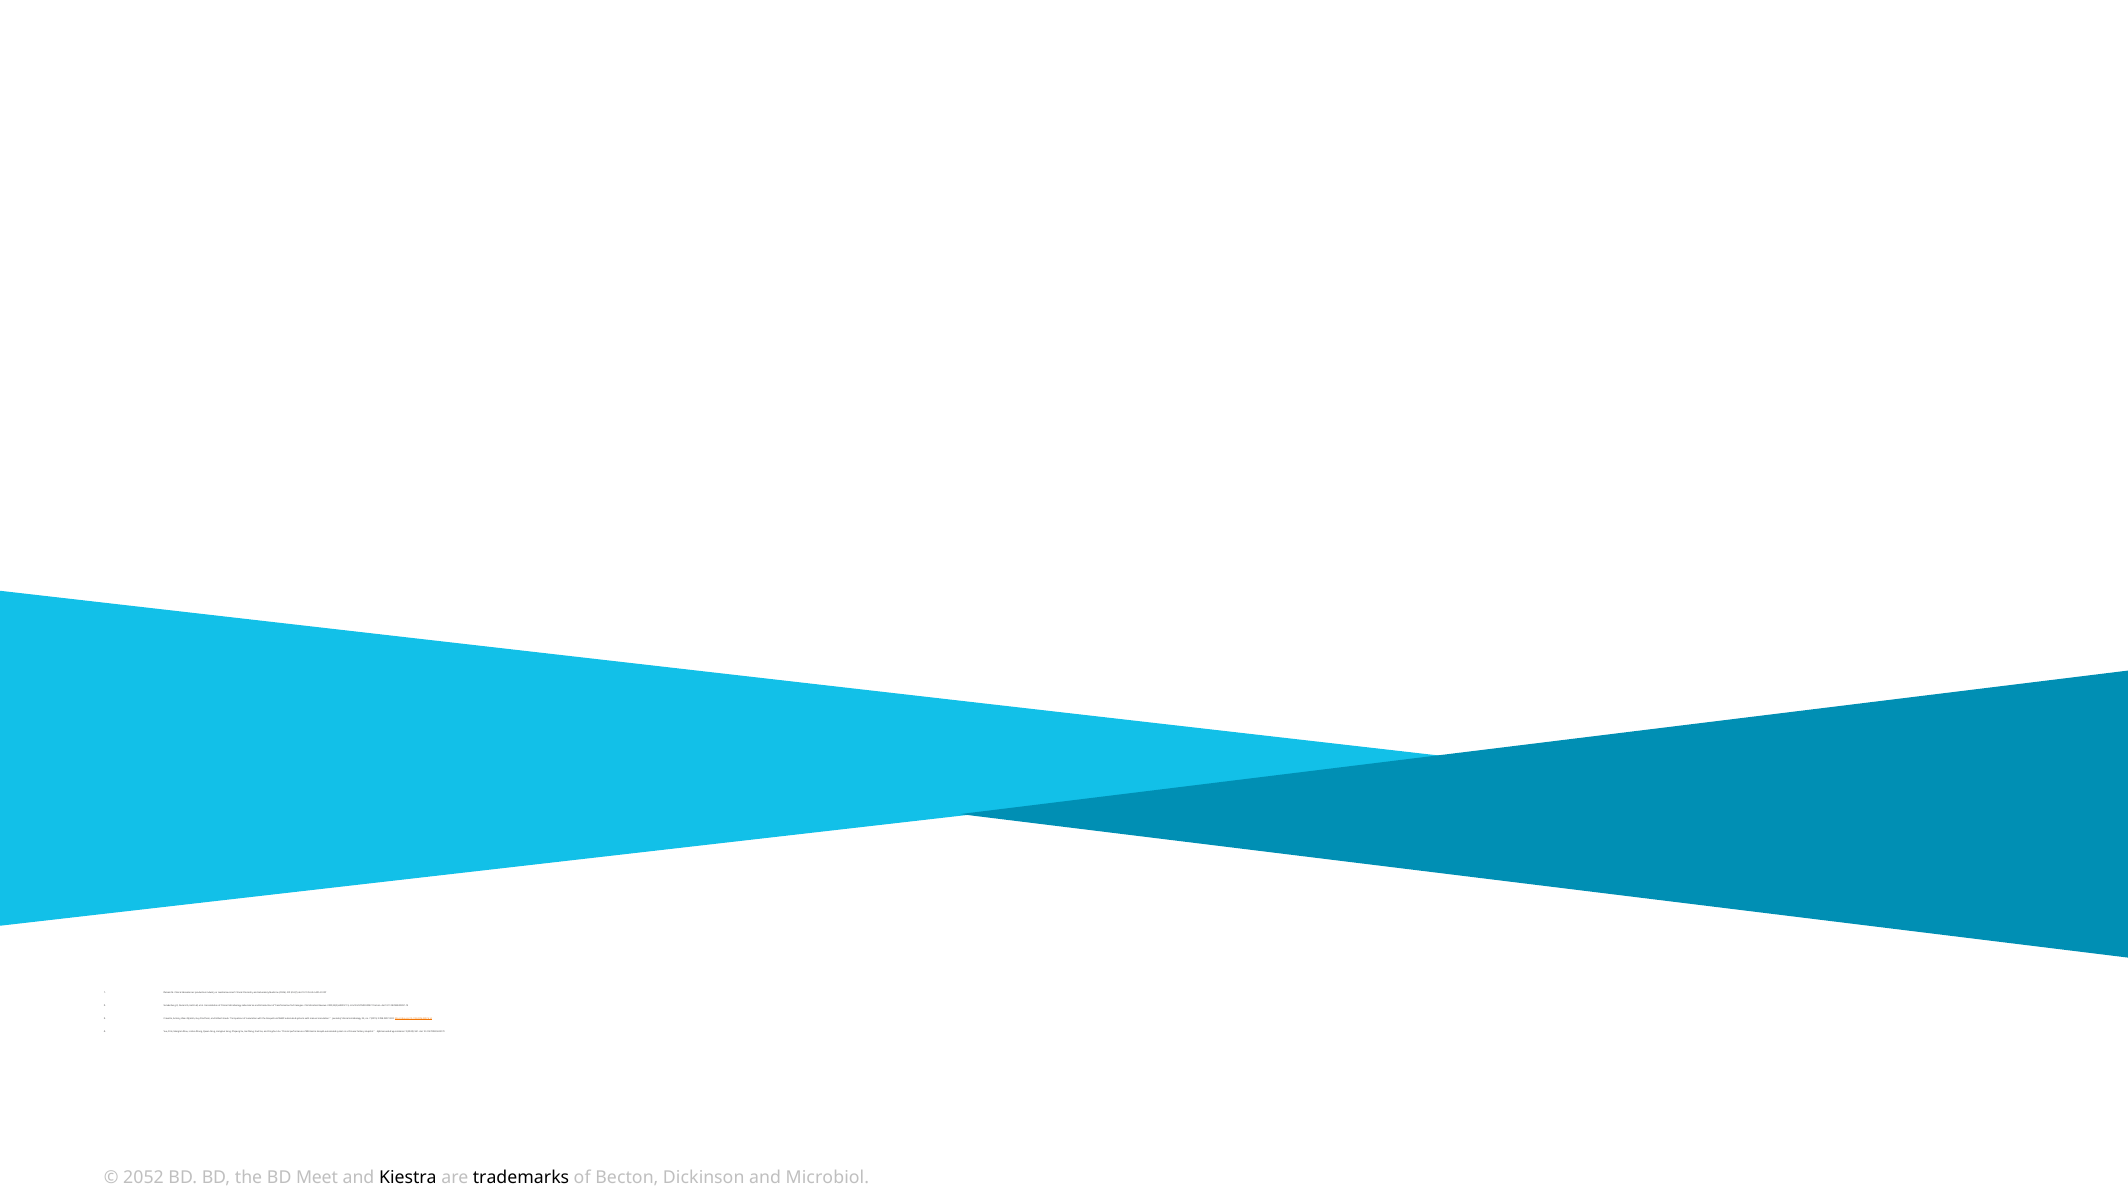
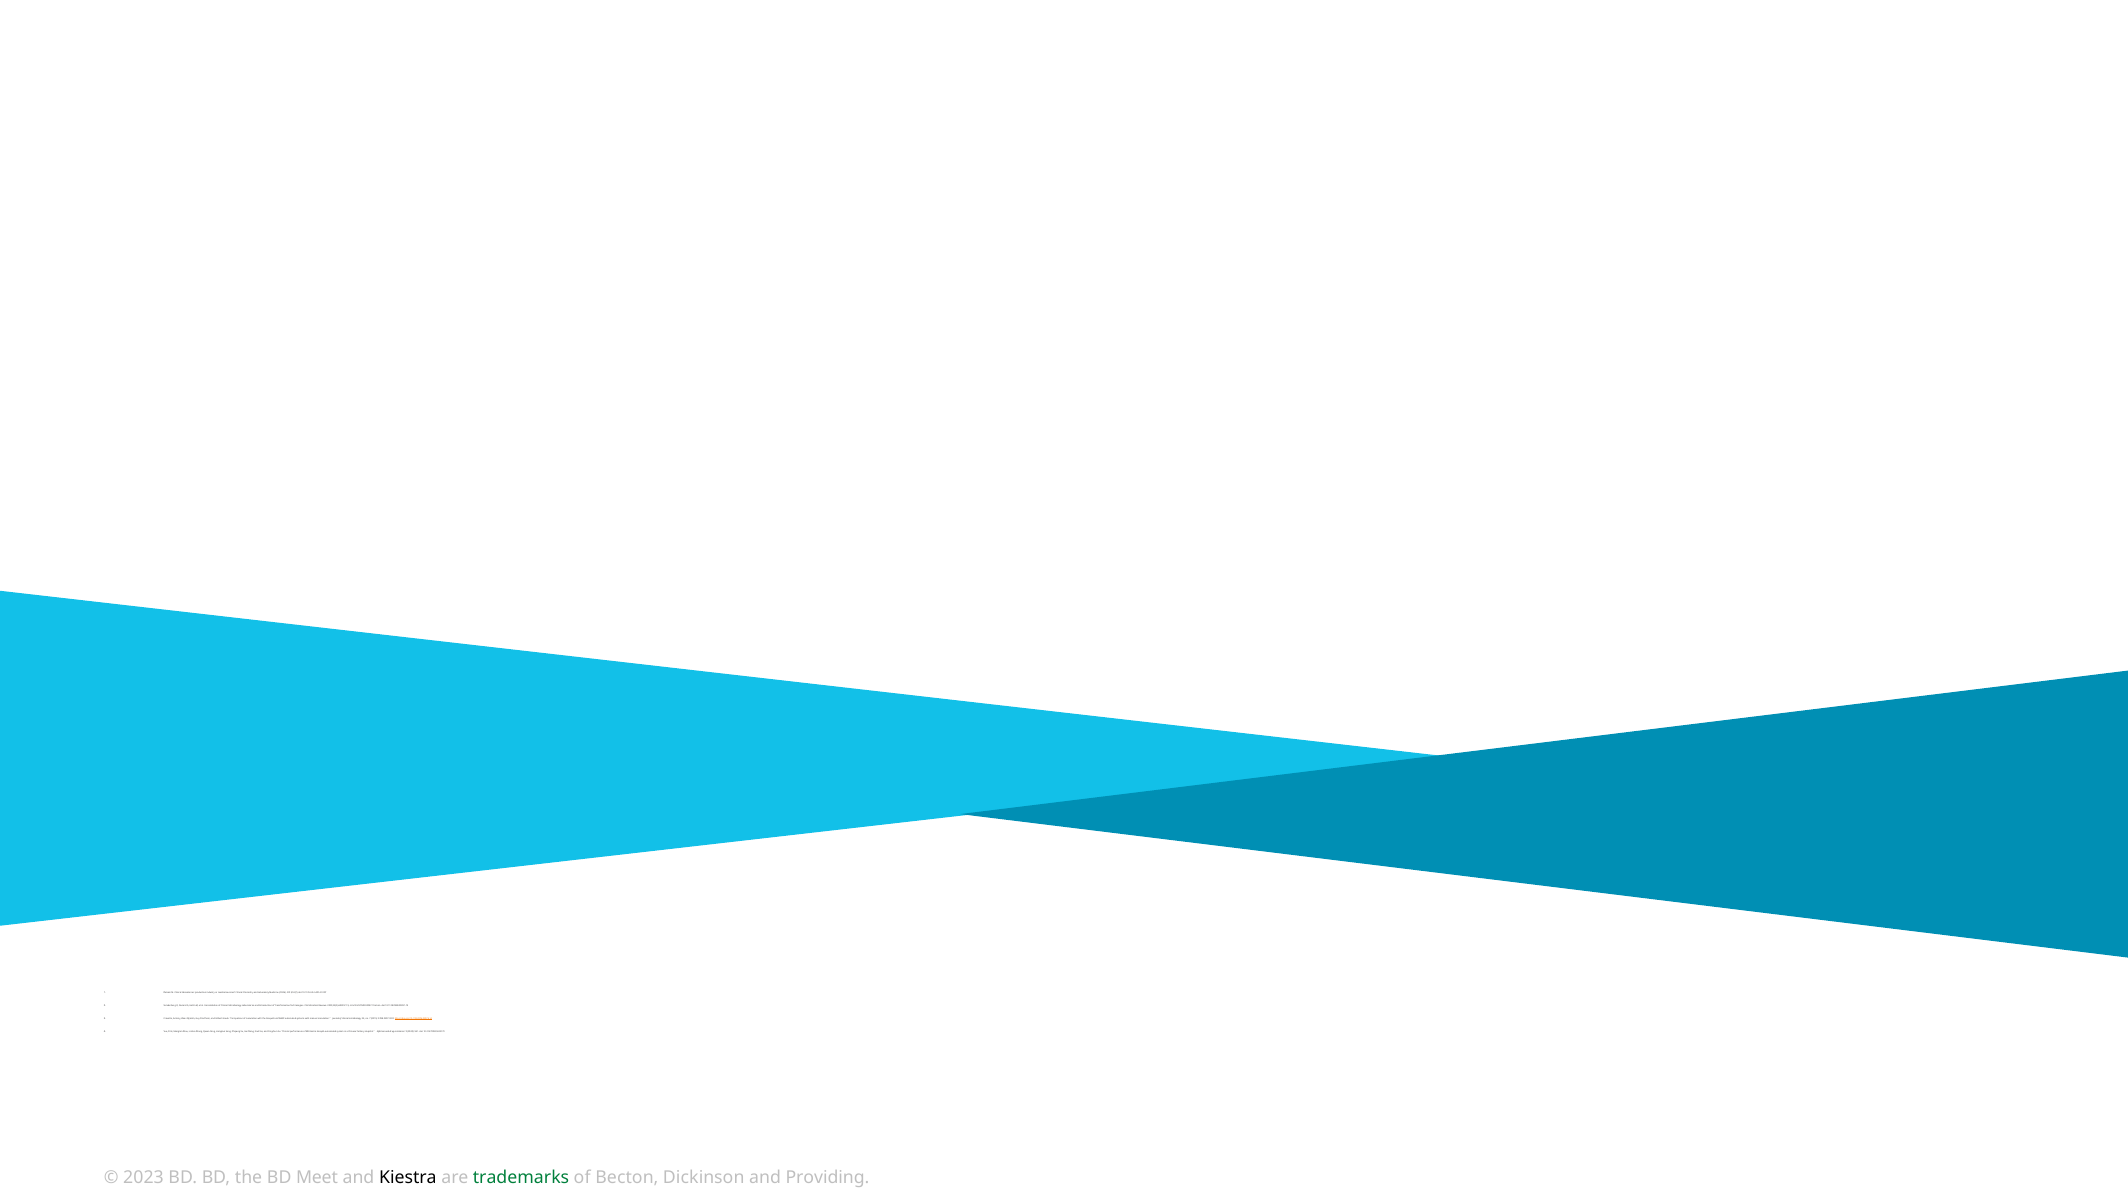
2052: 2052 -> 2023 (144, 1178)
trademarks colour: black -> green (521, 1178)
and Microbiol: Microbiol -> Providing (827, 1178)
